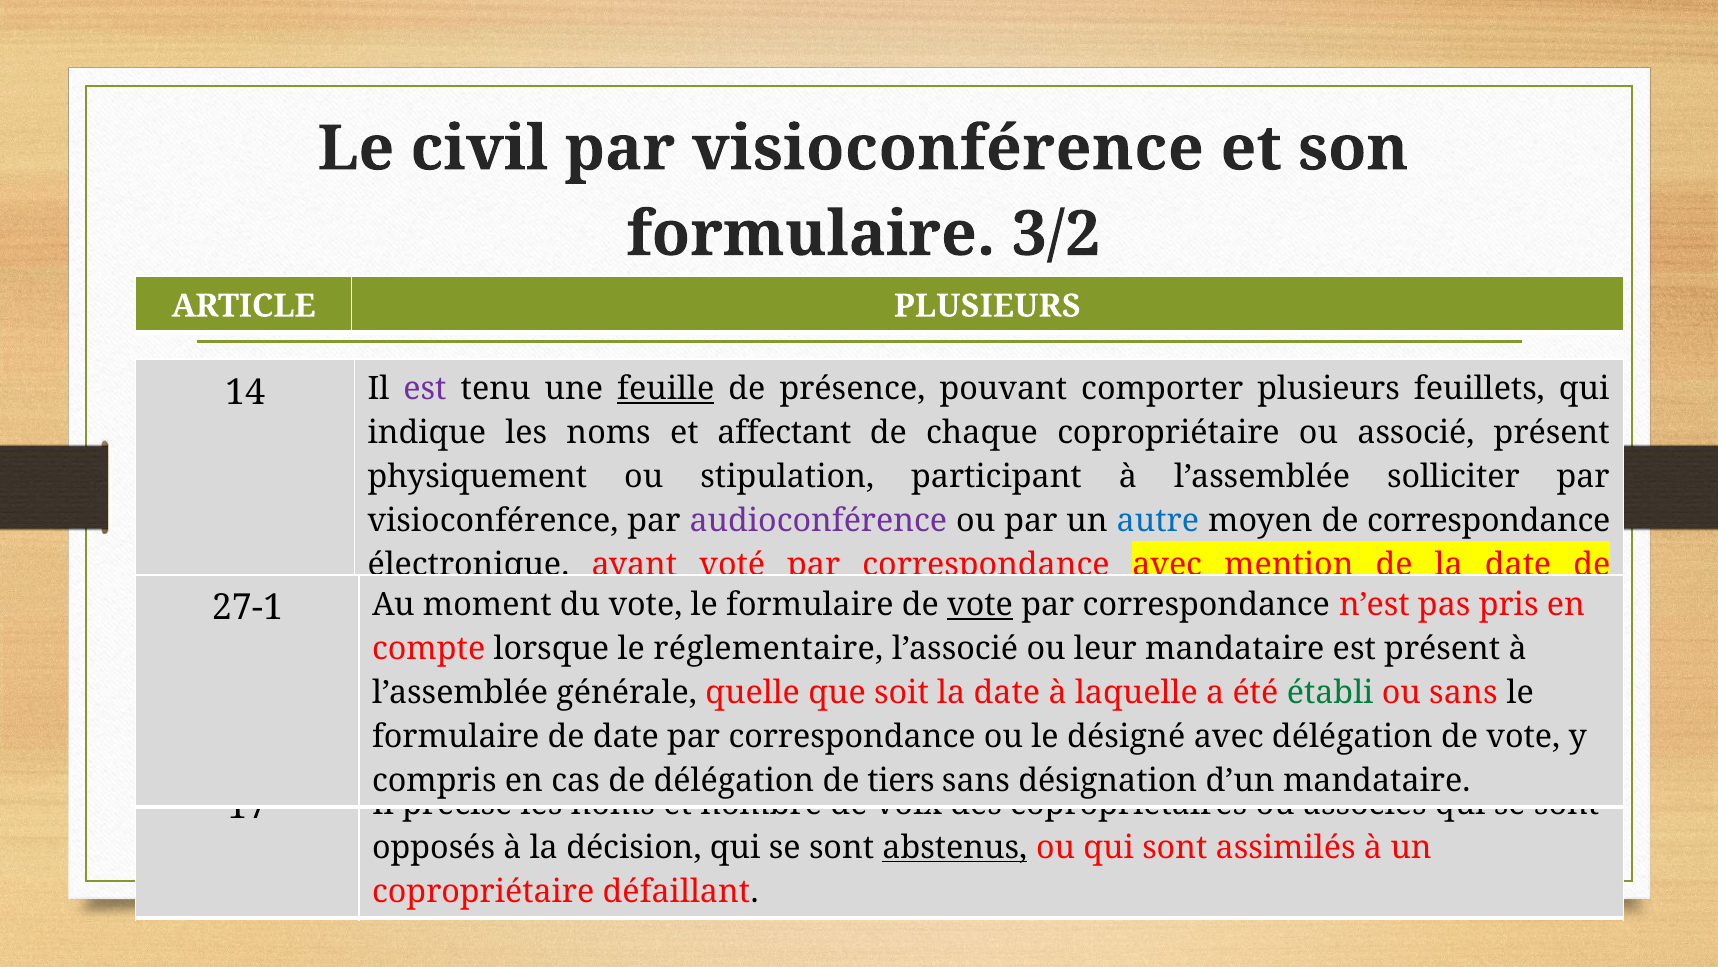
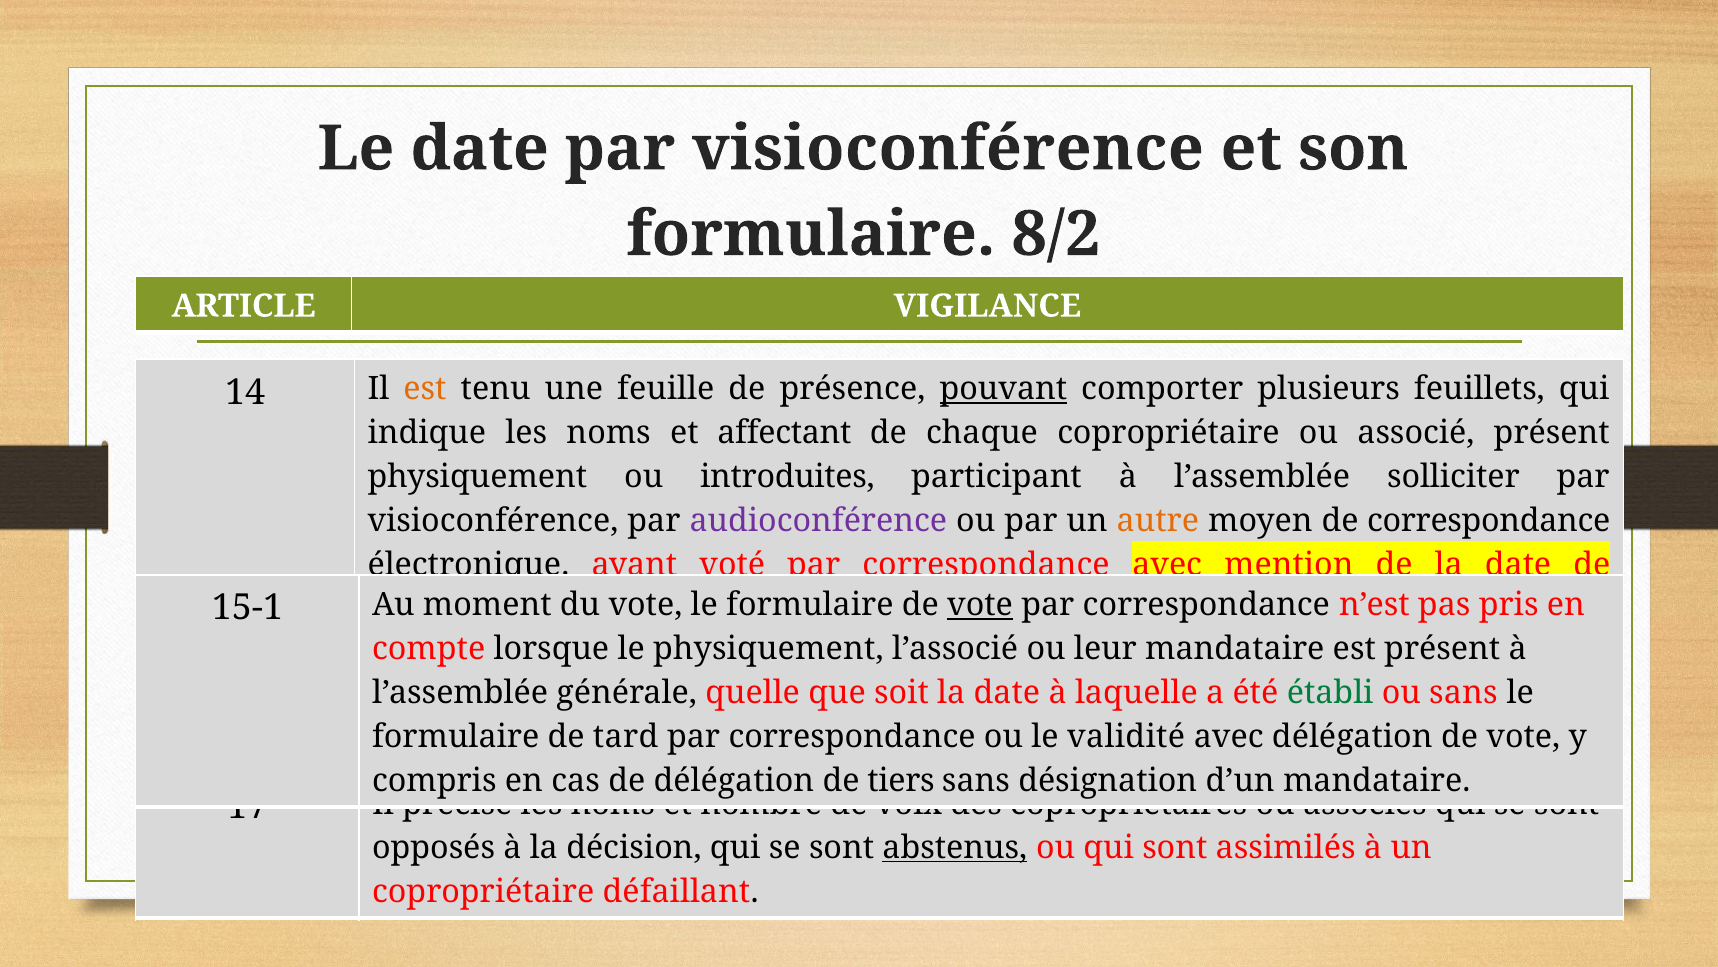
Le civil: civil -> date (480, 149)
3/2: 3/2 -> 8/2 (1056, 234)
ARTICLE PLUSIEURS: PLUSIEURS -> VIGILANCE (987, 306)
est colour: purple -> orange (425, 389)
feuille underline: present -> none (666, 389)
pouvant underline: none -> present (1003, 389)
stipulation: stipulation -> introduites (787, 477)
autre colour: blue -> orange (1158, 520)
27-1: 27-1 -> 15-1 (247, 608)
le réglementaire: réglementaire -> physiquement (768, 648)
de date: date -> tard (626, 736)
désigné: désigné -> validité (1126, 736)
